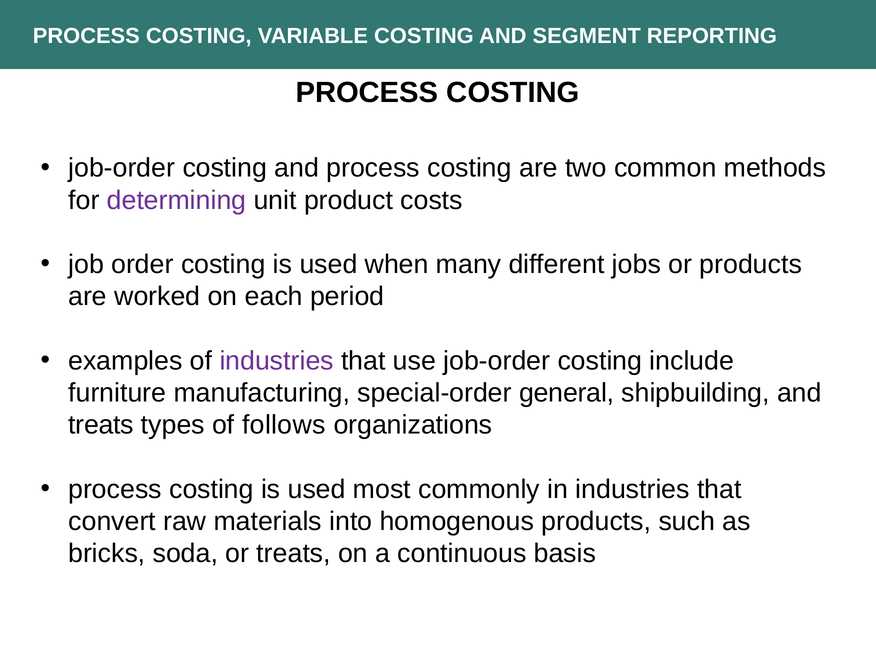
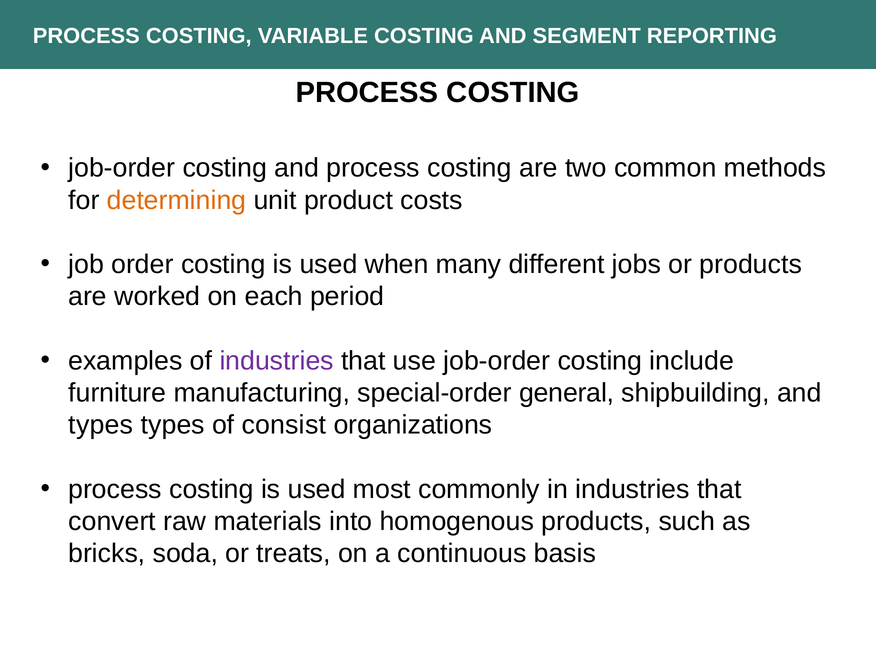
determining colour: purple -> orange (177, 200)
treats: treats -> types (101, 425)
follows: follows -> consist (284, 425)
